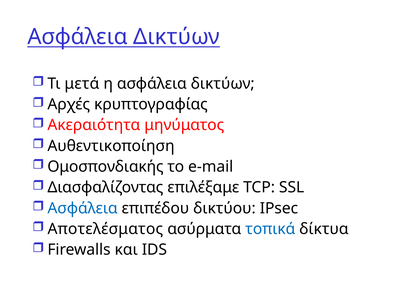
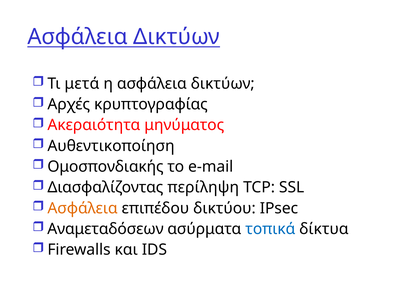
επιλέξαμε: επιλέξαμε -> περίληψη (203, 187)
Ασφάλεια colour: blue -> orange (83, 208)
Αποτελέσματος: Αποτελέσματος -> Αναμεταδόσεων (105, 229)
